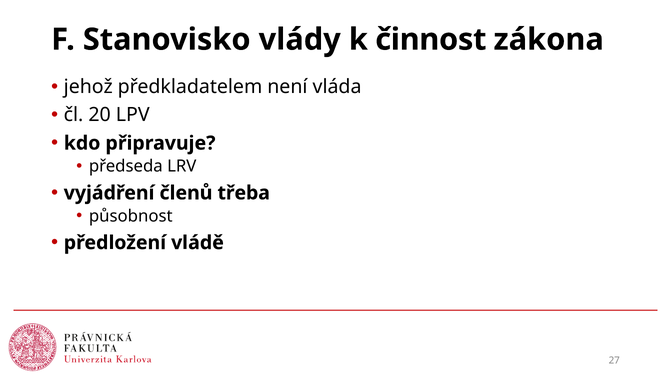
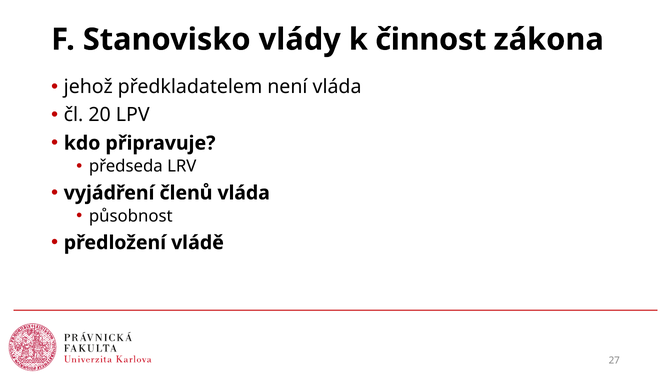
členů třeba: třeba -> vláda (244, 193)
